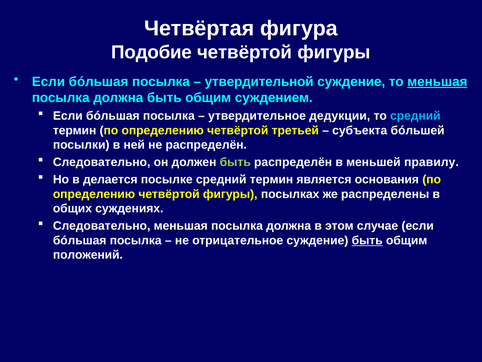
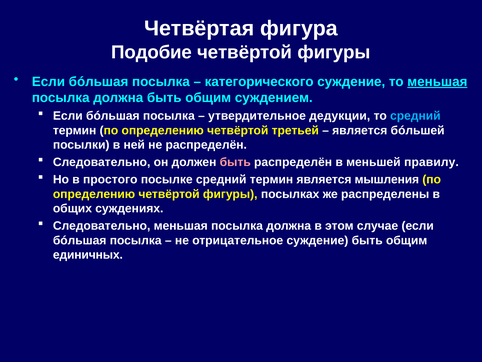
утвердительной: утвердительной -> категорического (259, 82)
субъекта: субъекта -> является (360, 130)
быть colour: light green -> pink (235, 162)
делается: делается -> простого (110, 179)
основания: основания -> мышления (387, 179)
быть underline: present -> none (367, 240)
положений: положений -> единичных (88, 255)
